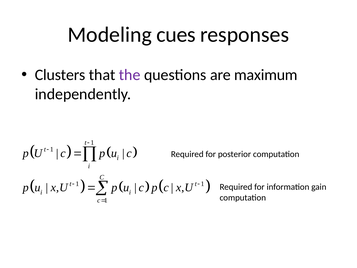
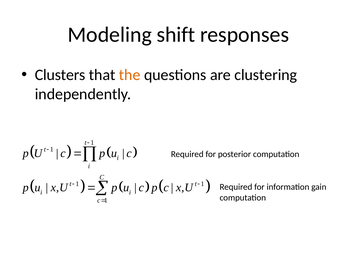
cues: cues -> shift (176, 35)
the colour: purple -> orange (130, 75)
maximum: maximum -> clustering (266, 75)
